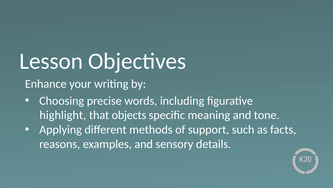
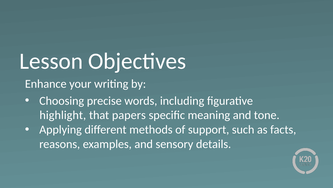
objects: objects -> papers (129, 115)
